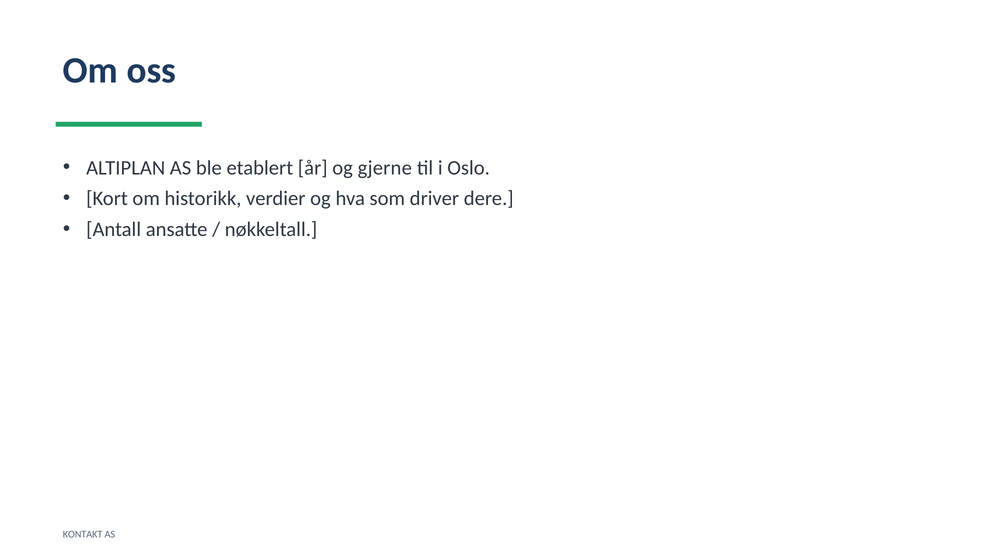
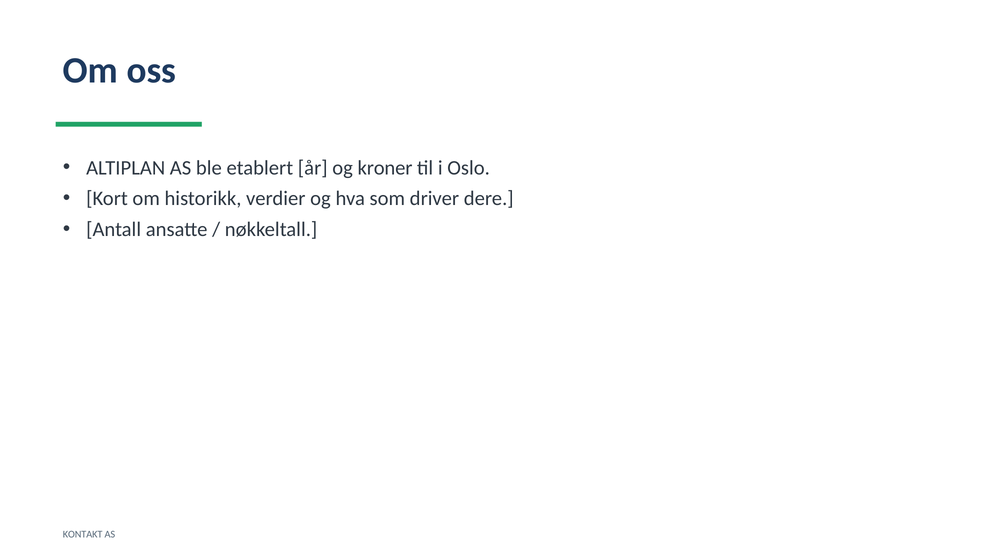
gjerne: gjerne -> kroner (385, 168)
